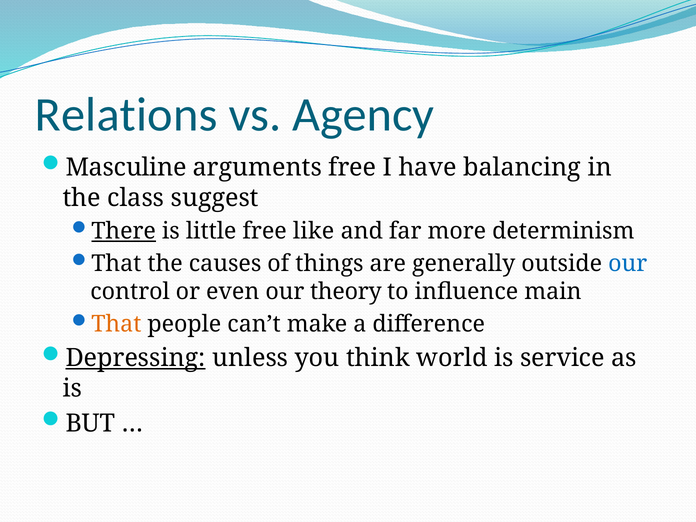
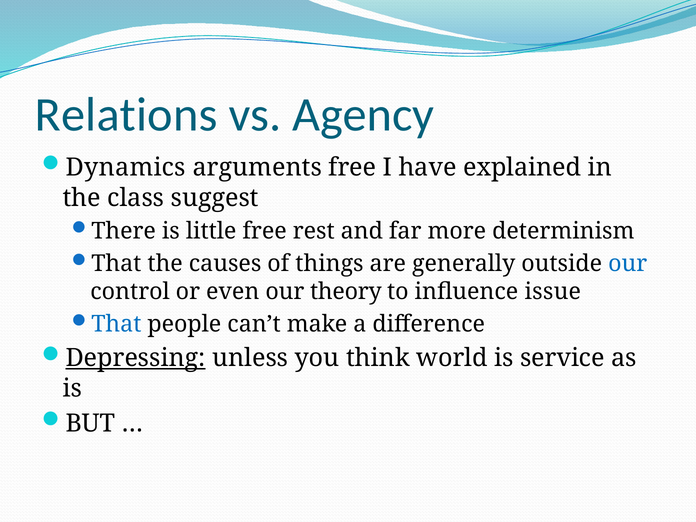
Masculine: Masculine -> Dynamics (126, 168)
balancing: balancing -> explained (522, 168)
There underline: present -> none (124, 231)
like: like -> rest (314, 231)
main: main -> issue (553, 292)
That colour: orange -> blue (116, 324)
